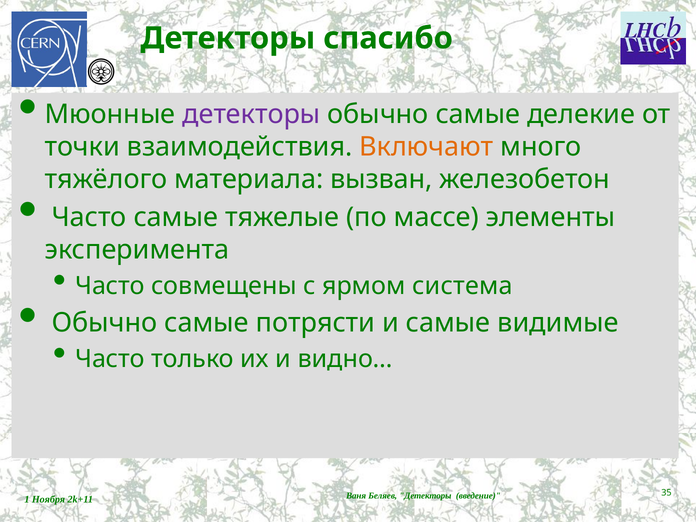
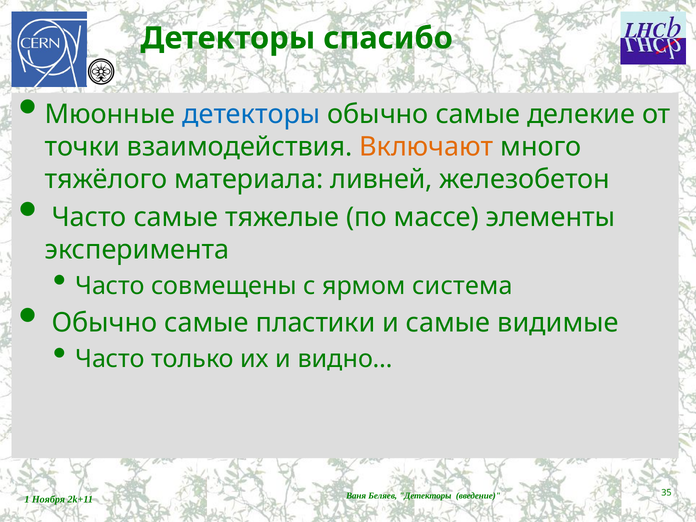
детекторы colour: purple -> blue (251, 114)
вызван: вызван -> ливней (381, 179)
потрясти: потрясти -> пластики (316, 323)
